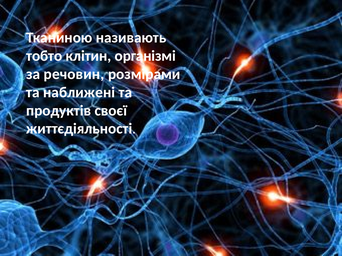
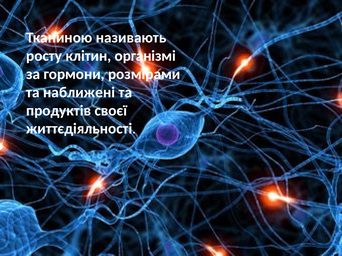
тобто: тобто -> росту (44, 56)
речовин: речовин -> гормони (74, 74)
